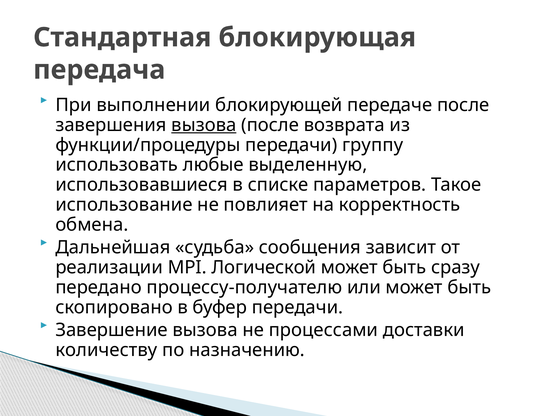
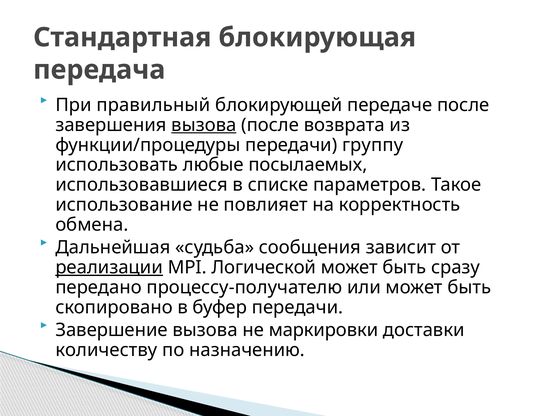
выполнении: выполнении -> правильный (153, 105)
выделенную: выделенную -> посылаемых (308, 165)
реализации underline: none -> present (109, 267)
процессами: процессами -> маркировки (323, 330)
